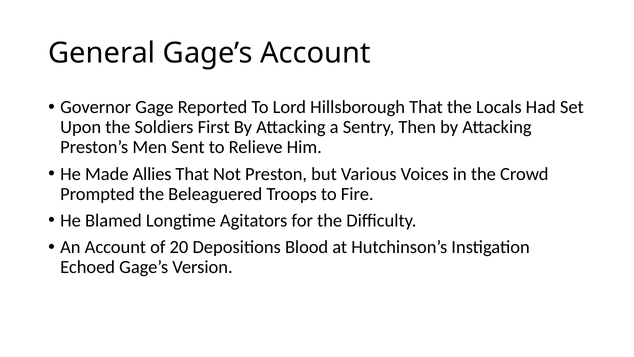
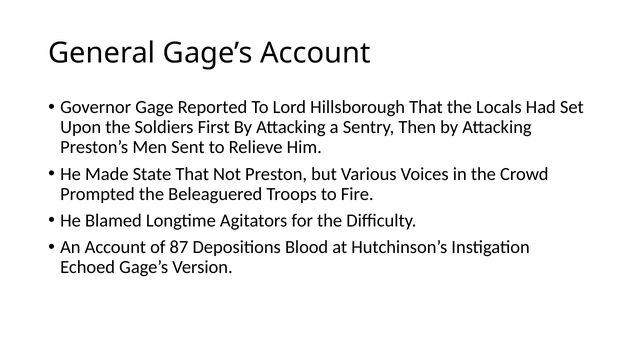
Allies: Allies -> State (152, 174)
20: 20 -> 87 (179, 247)
